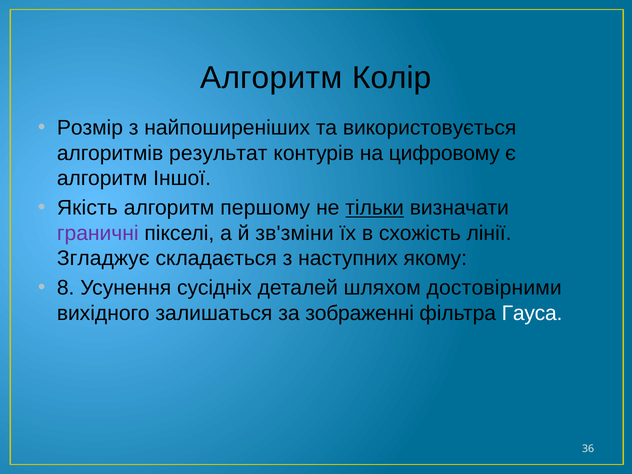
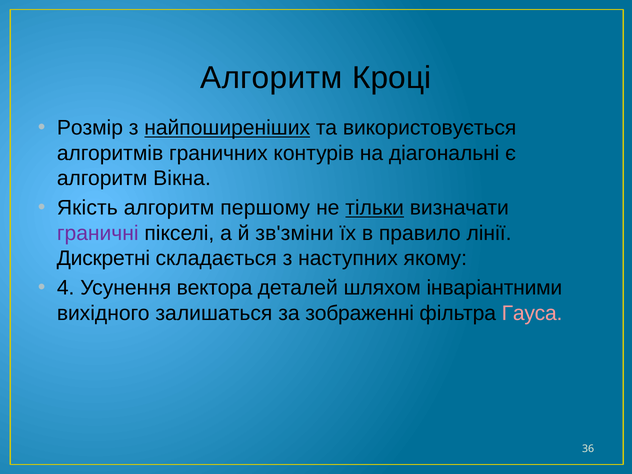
Колір: Колір -> Кроці (392, 78)
найпоширеніших underline: none -> present (227, 128)
результат: результат -> граничних (218, 153)
цифровому: цифровому -> діагональні (444, 153)
Іншої: Іншої -> Вікна (182, 178)
схожість: схожість -> правило (420, 233)
Згладжує: Згладжує -> Дискретні (103, 258)
8: 8 -> 4 (66, 288)
сусідніх: сусідніх -> вектора (215, 288)
достовірними: достовірними -> інваріантними (494, 288)
Гауса colour: white -> pink (532, 313)
